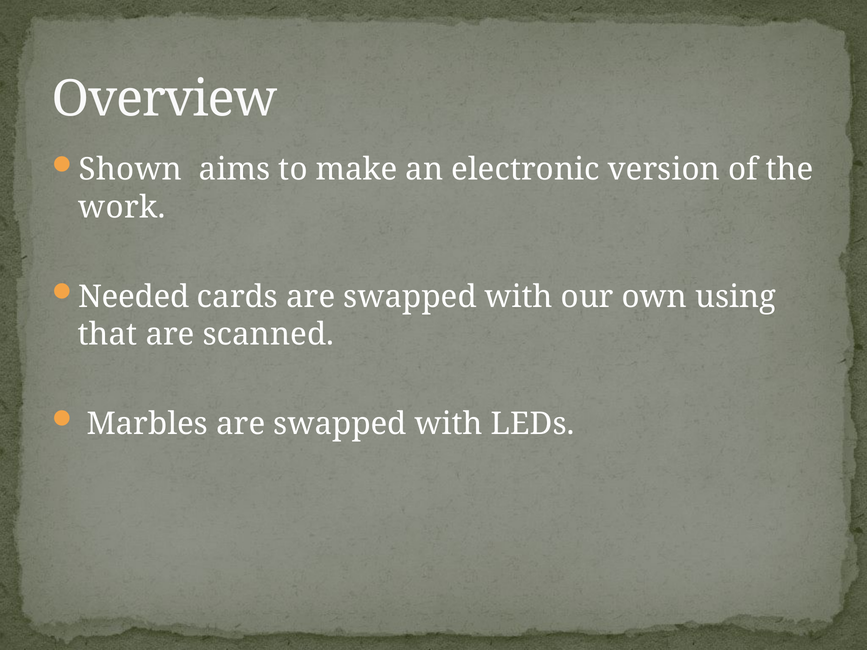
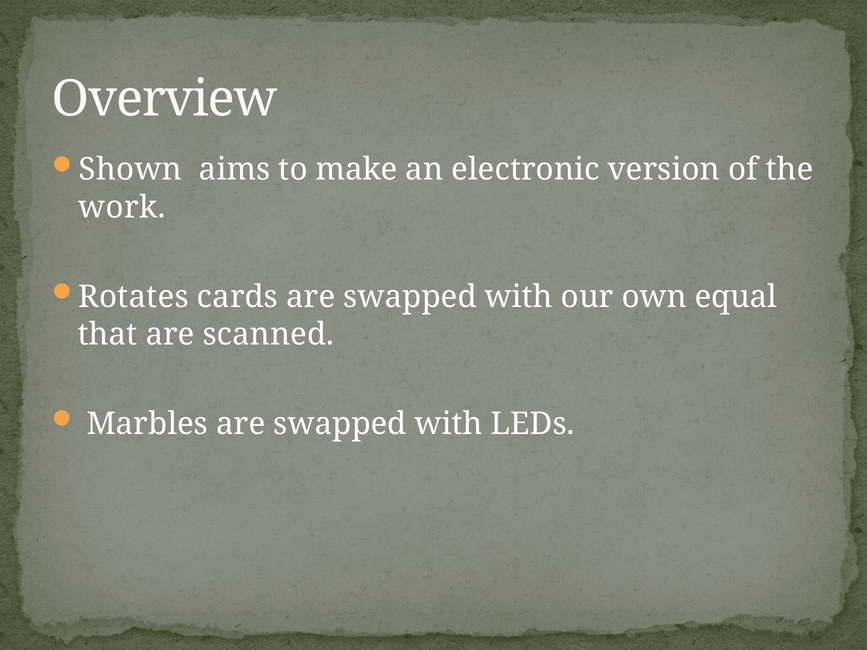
Needed: Needed -> Rotates (134, 297)
using: using -> equal (736, 297)
